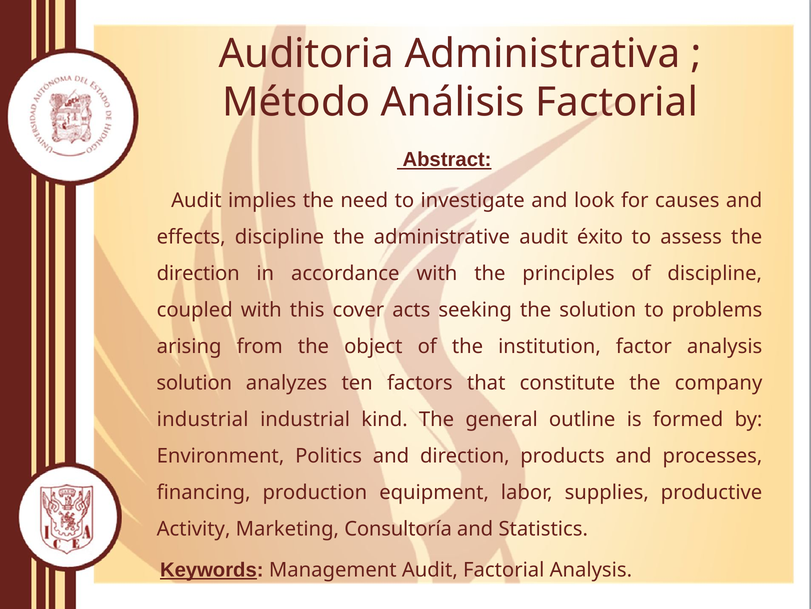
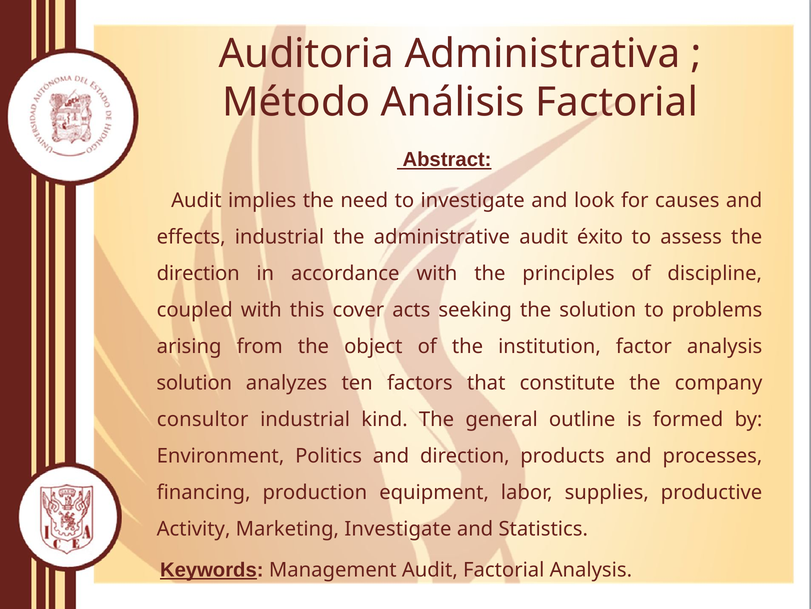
effects discipline: discipline -> industrial (280, 237)
industrial: industrial -> consultor (203, 419)
Marketing Consultoría: Consultoría -> Investigate (398, 529)
